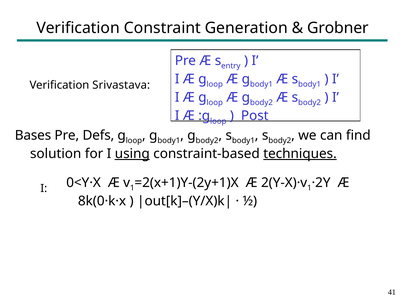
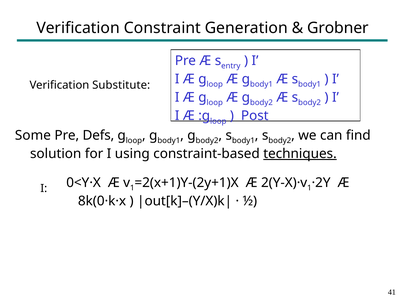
Srivastava: Srivastava -> Substitute (121, 85)
Bases: Bases -> Some (33, 136)
using underline: present -> none (132, 154)
